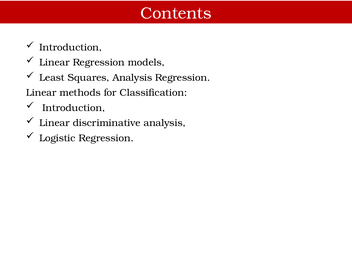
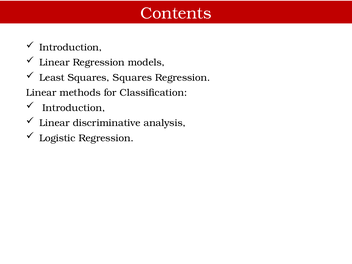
Squares Analysis: Analysis -> Squares (132, 78)
